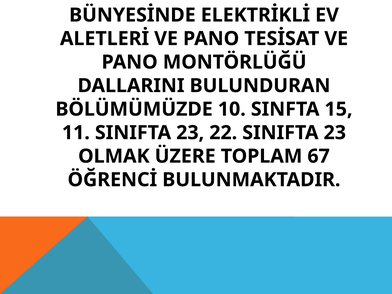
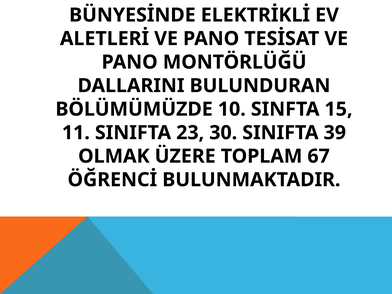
22: 22 -> 30 (223, 133)
23: 23 -> 39 (335, 133)
